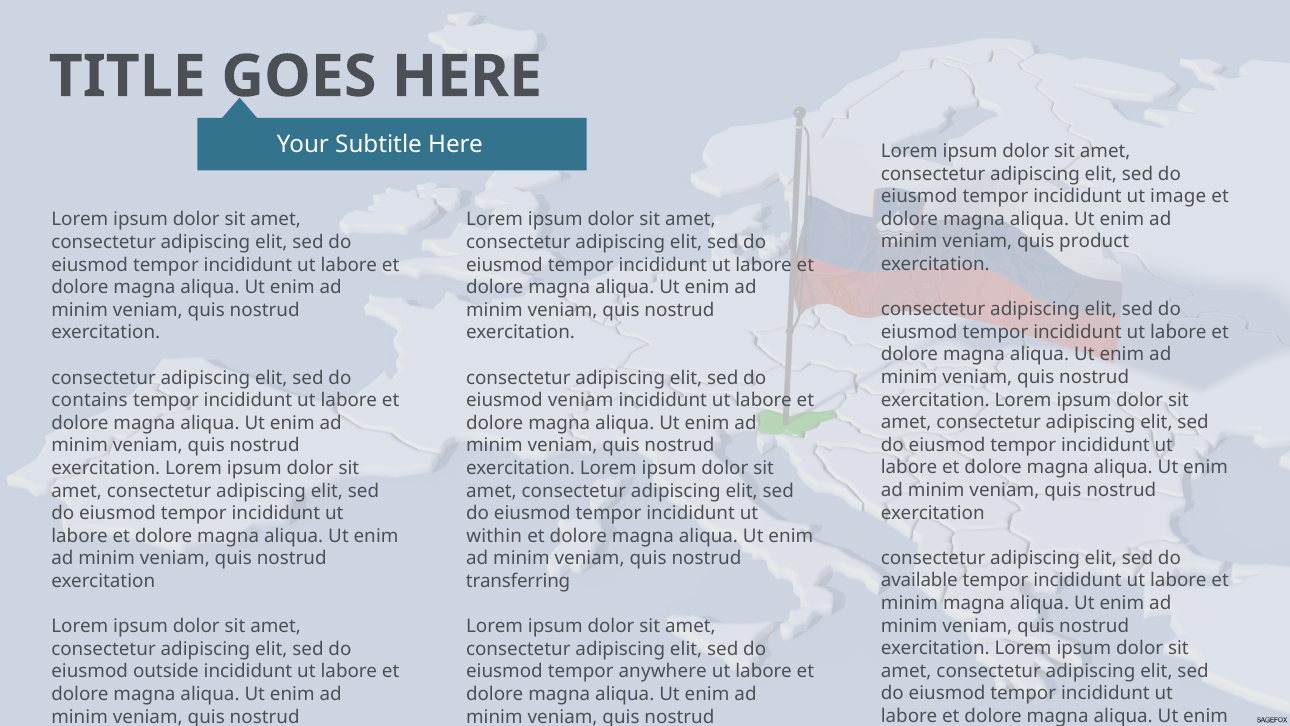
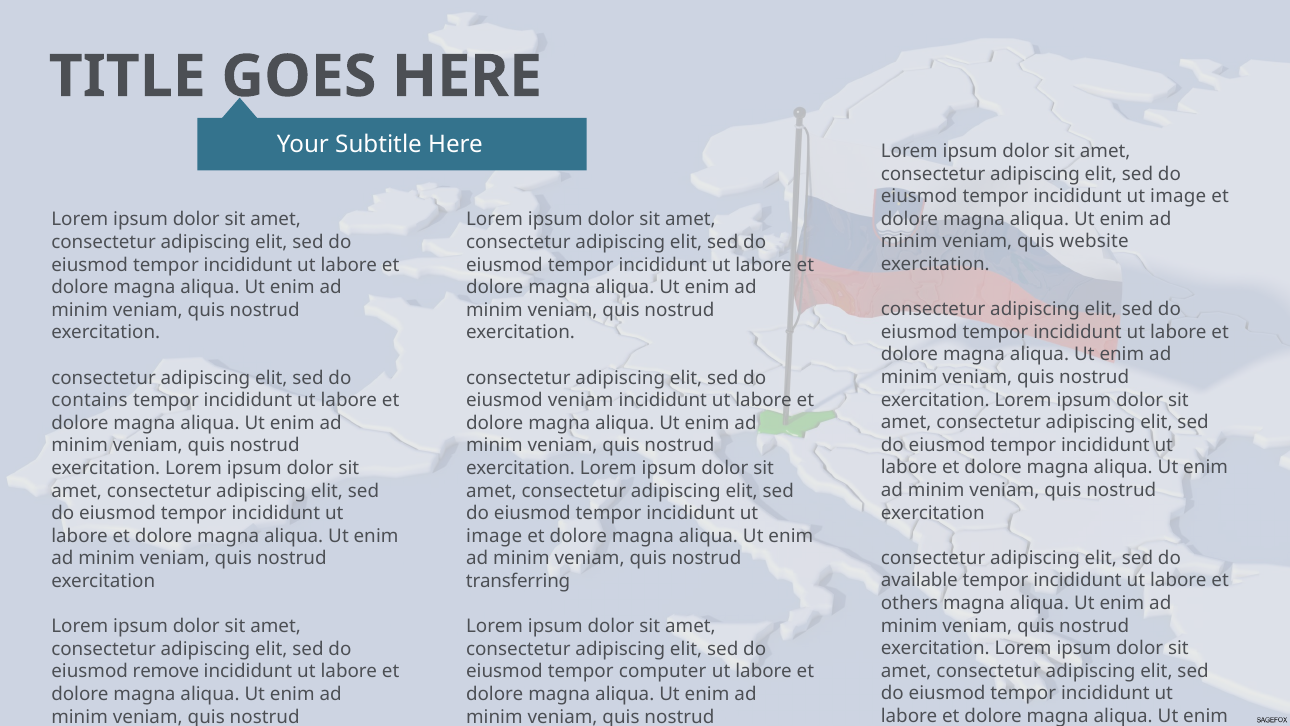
product: product -> website (1094, 242)
within: within -> image (494, 536)
minim: minim -> others (909, 603)
outside: outside -> remove (166, 671)
anywhere: anywhere -> computer (663, 671)
